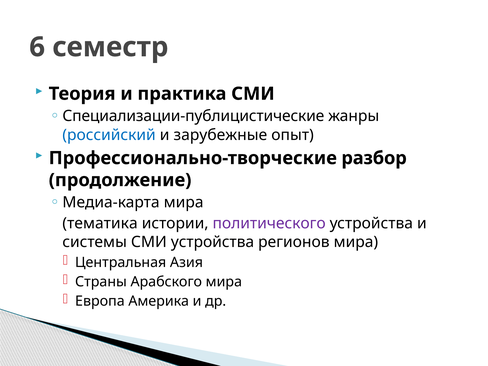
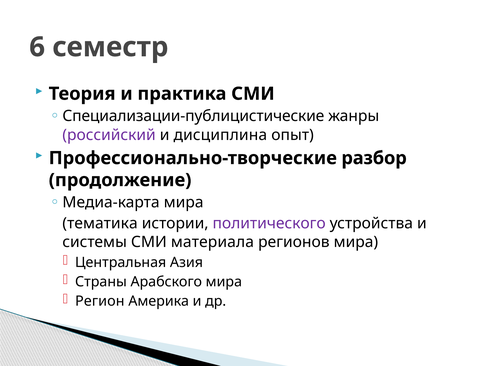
российский colour: blue -> purple (109, 135)
зарубежные: зарубежные -> дисциплина (220, 135)
СМИ устройства: устройства -> материала (212, 242)
Европа: Европа -> Регион (100, 301)
